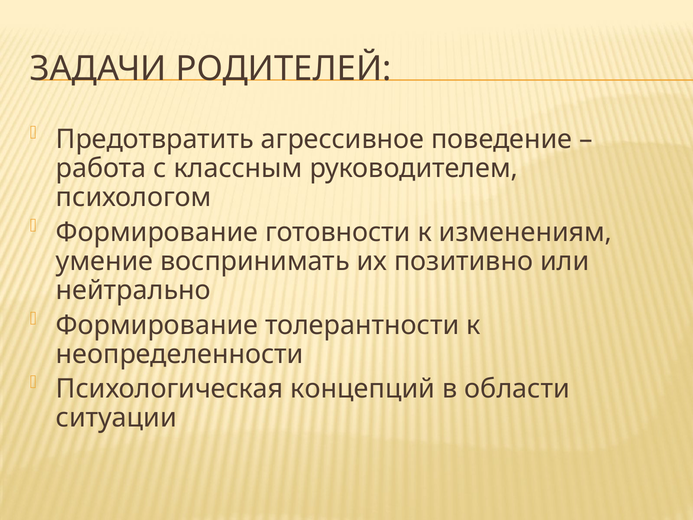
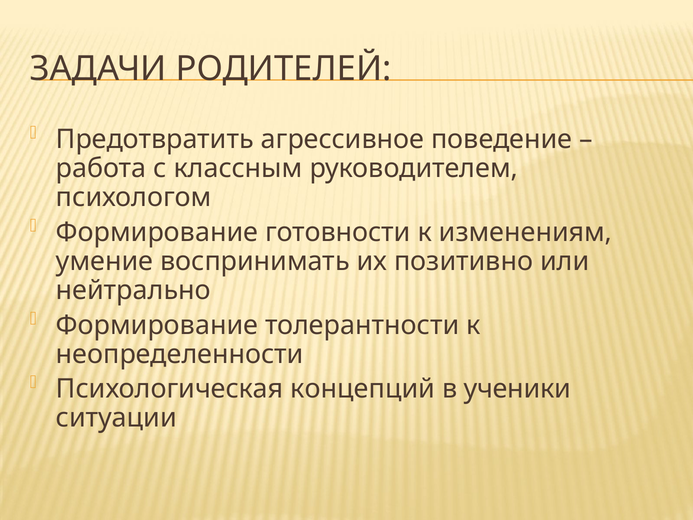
области: области -> ученики (517, 389)
